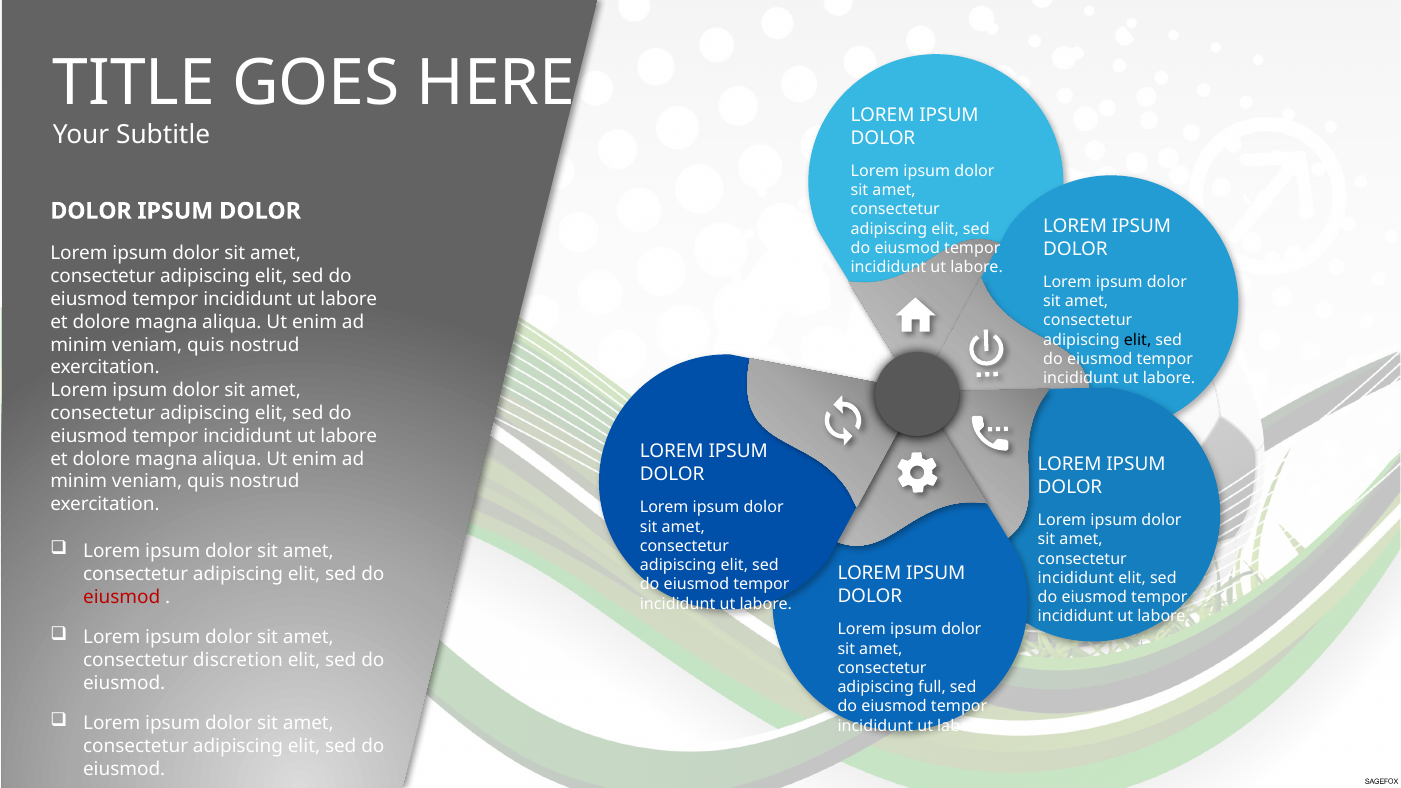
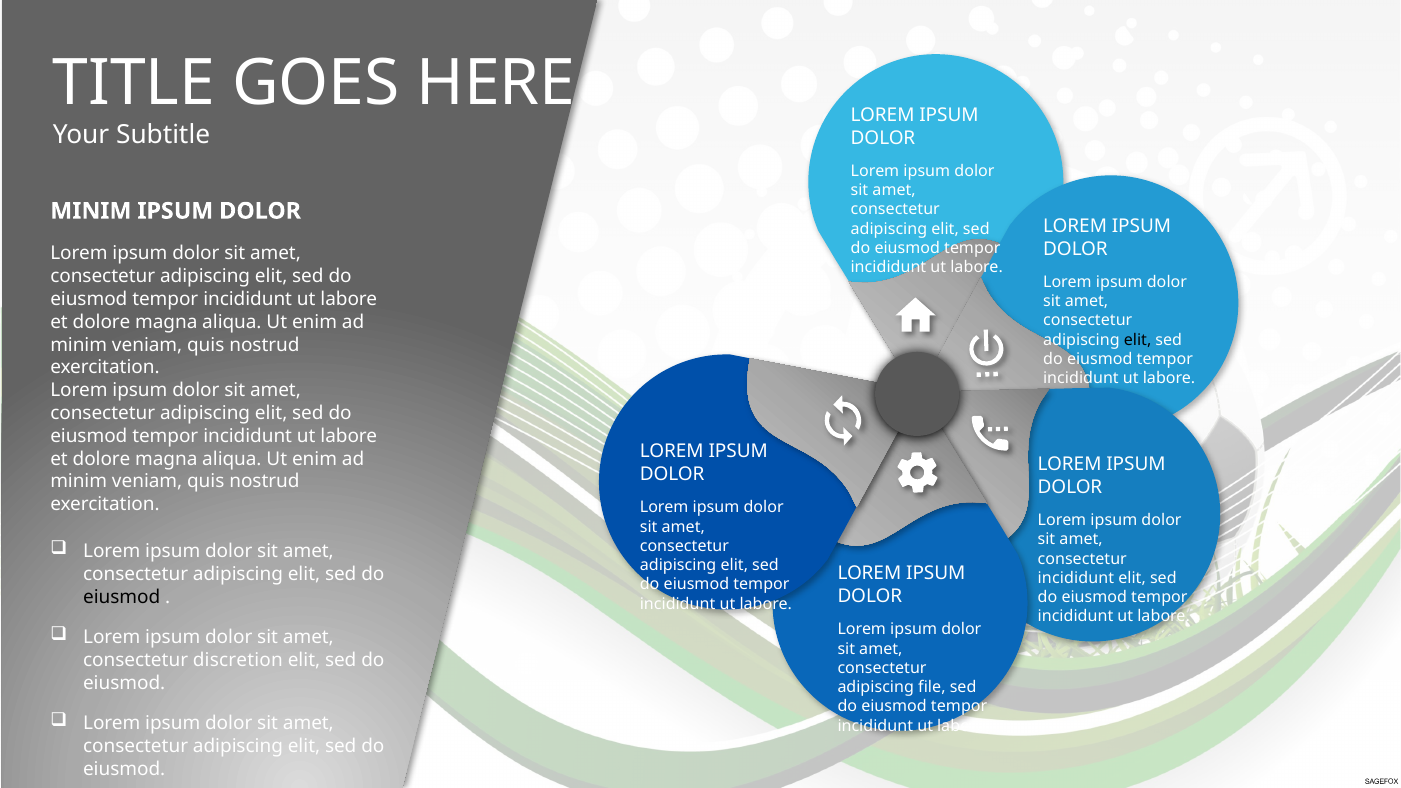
DOLOR: DOLOR -> MINIM (91, 211)
eiusmod colour: red -> black (122, 597)
full: full -> file (932, 687)
